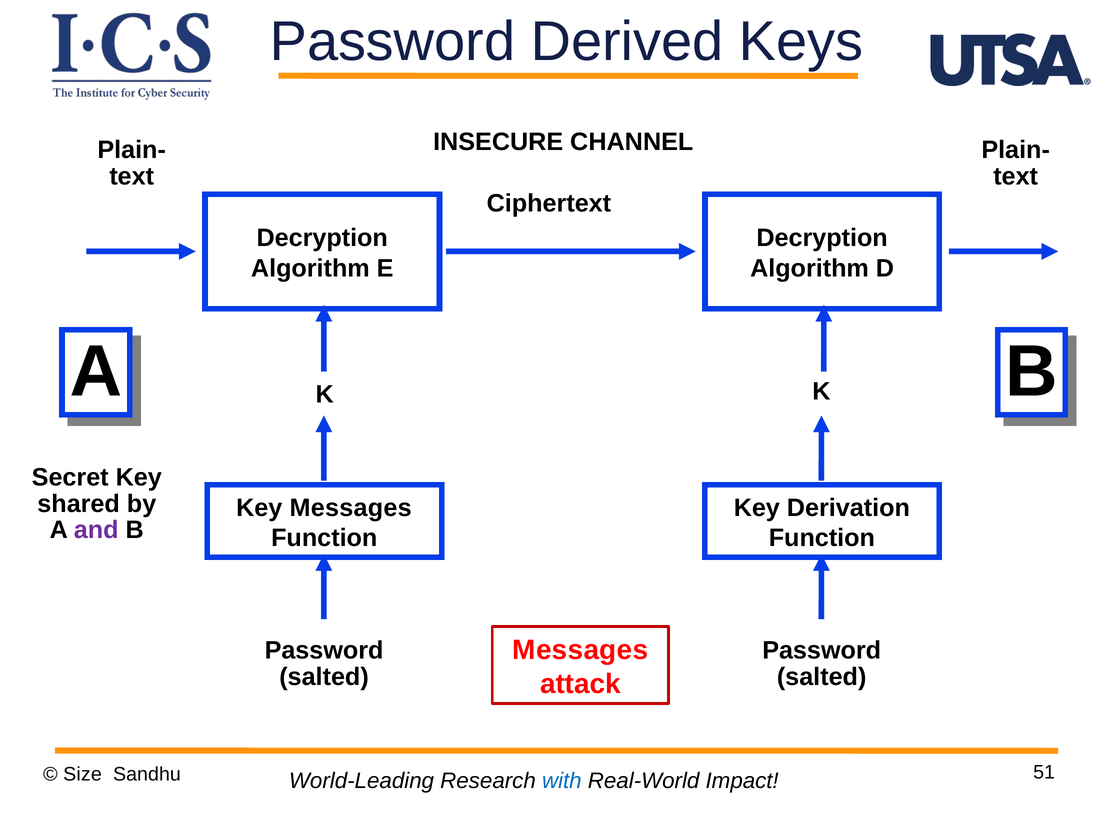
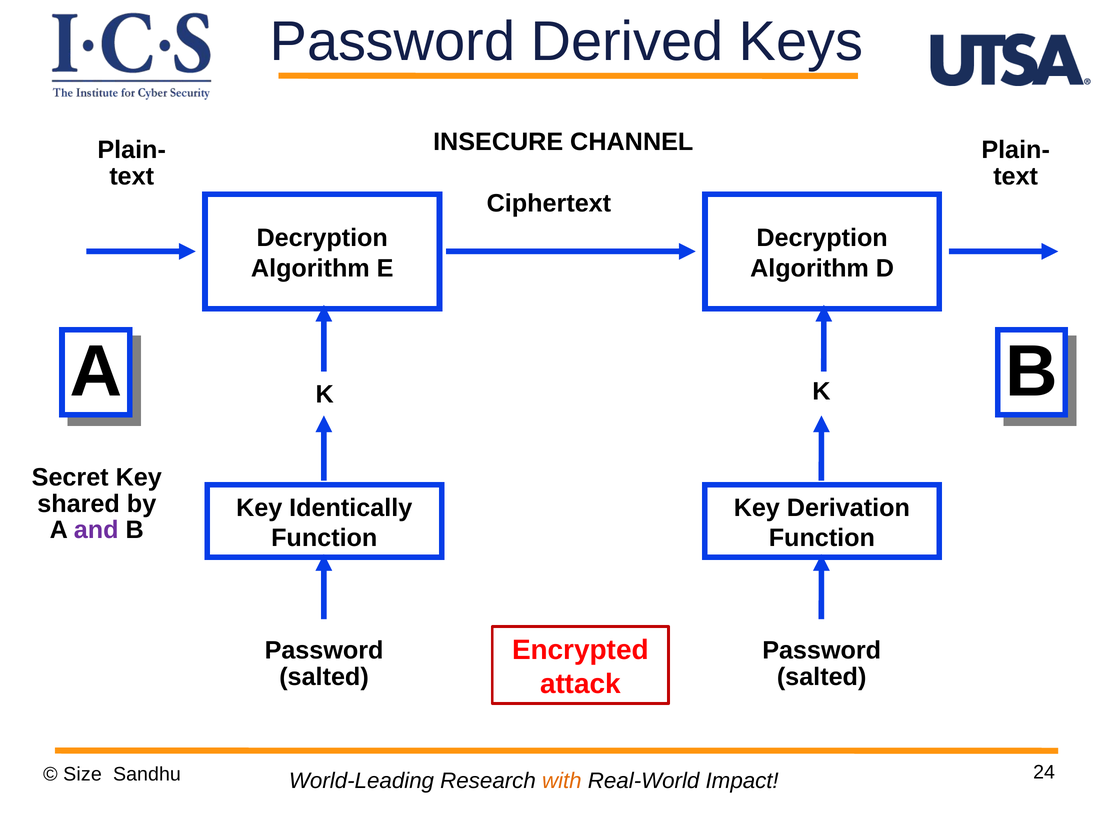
Key Messages: Messages -> Identically (351, 508)
Messages: Messages -> Encrypted (580, 650)
51: 51 -> 24 (1044, 772)
with colour: blue -> orange (562, 781)
